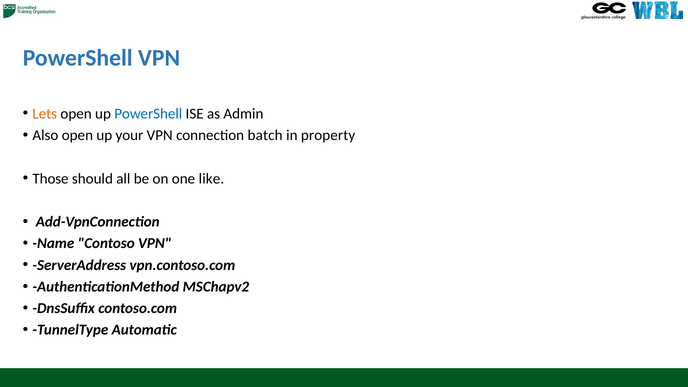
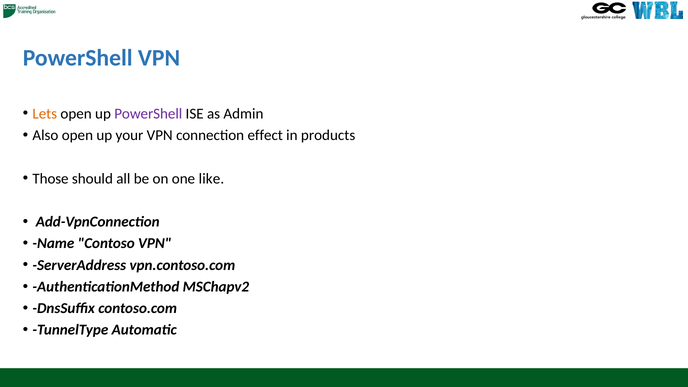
PowerShell colour: blue -> purple (148, 114)
batch: batch -> effect (265, 135)
property: property -> products (328, 135)
